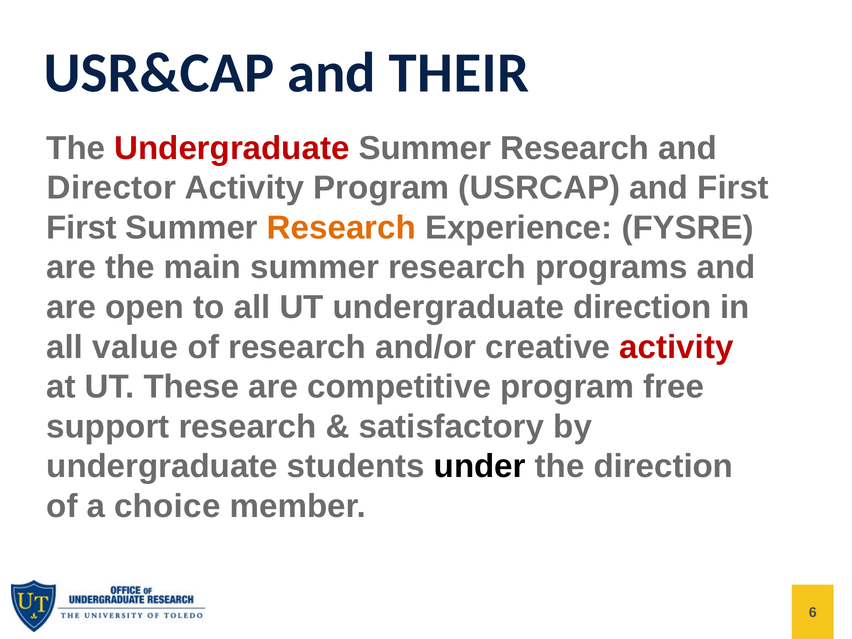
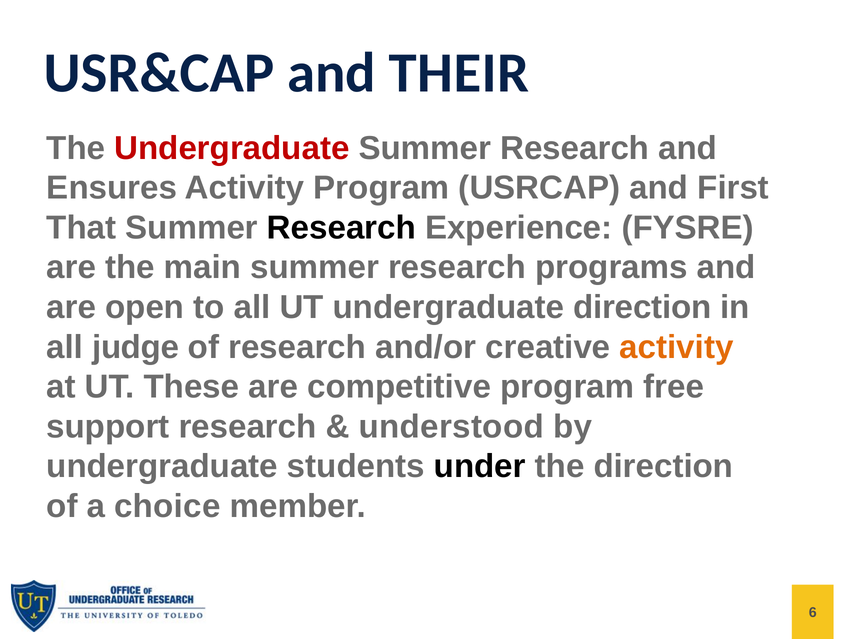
Director: Director -> Ensures (112, 188)
First: First -> That (81, 228)
Research colour: orange -> black (341, 228)
value: value -> judge (136, 347)
activity colour: red -> orange (676, 347)
satisfactory: satisfactory -> understood (451, 427)
